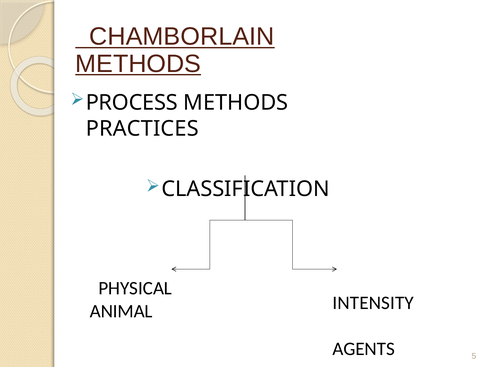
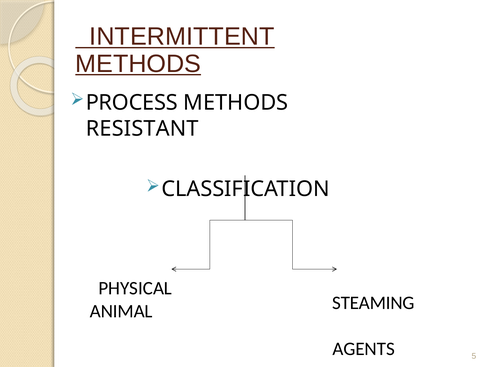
CHAMBORLAIN: CHAMBORLAIN -> INTERMITTENT (182, 37)
PRACTICES: PRACTICES -> RESISTANT (142, 129)
INTENSITY: INTENSITY -> STEAMING (373, 303)
